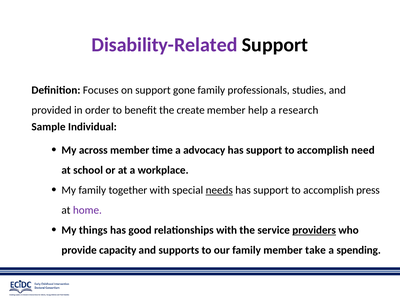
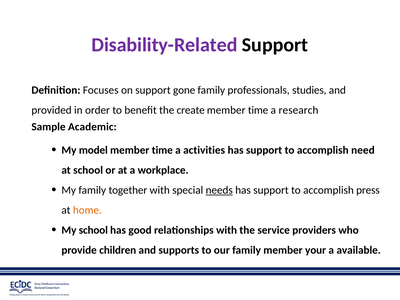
help: help -> time (258, 110)
Individual: Individual -> Academic (92, 127)
across: across -> model (93, 150)
advocacy: advocacy -> activities (204, 150)
home colour: purple -> orange (87, 210)
My things: things -> school (93, 230)
providers underline: present -> none (314, 230)
capacity: capacity -> children (118, 250)
take: take -> your (316, 250)
spending: spending -> available (359, 250)
